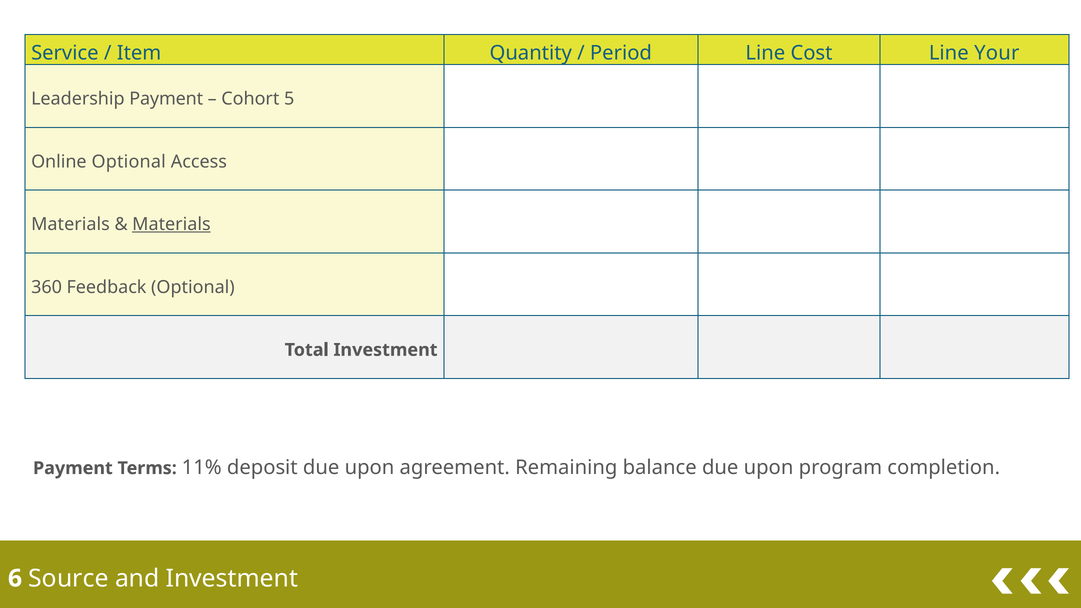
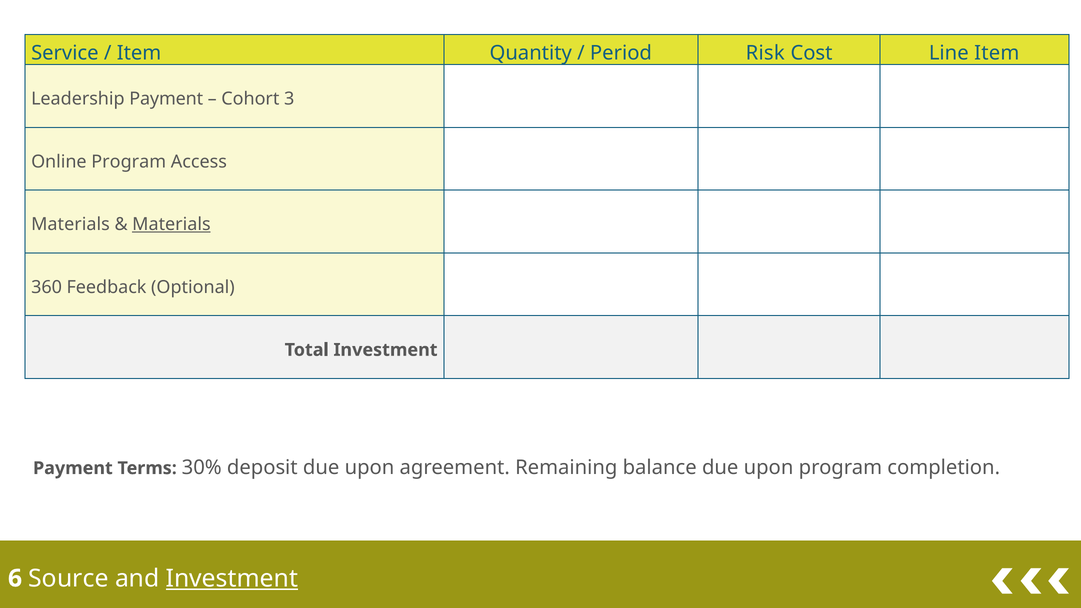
Period Line: Line -> Risk (765, 53)
Line Your: Your -> Item (997, 53)
5: 5 -> 3 (289, 99)
Online Optional: Optional -> Program (129, 162)
11%: 11% -> 30% (202, 467)
Investment underline: none -> present (232, 578)
